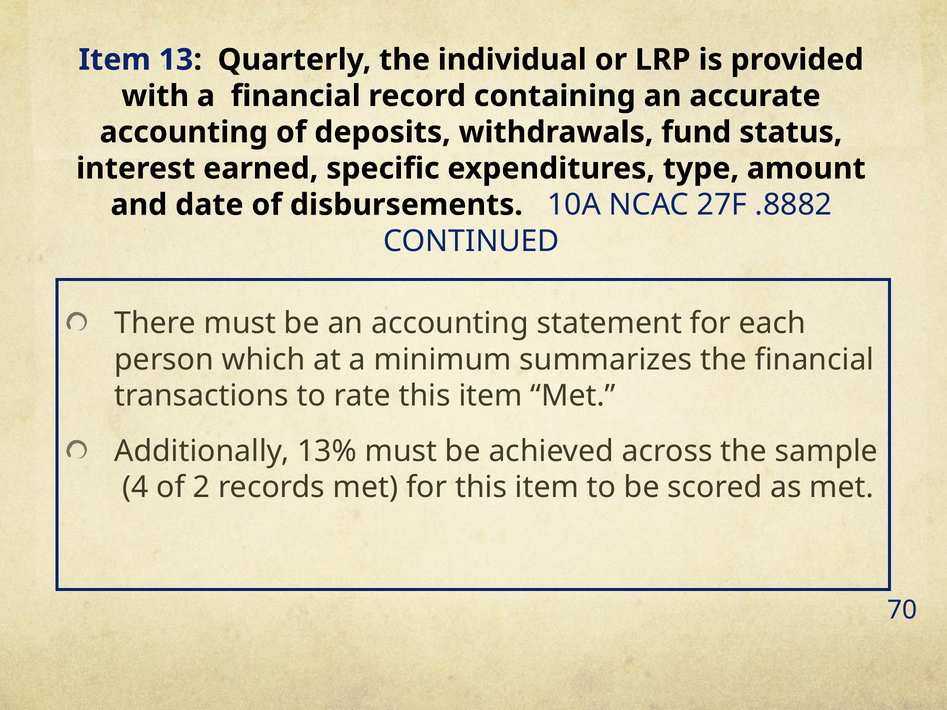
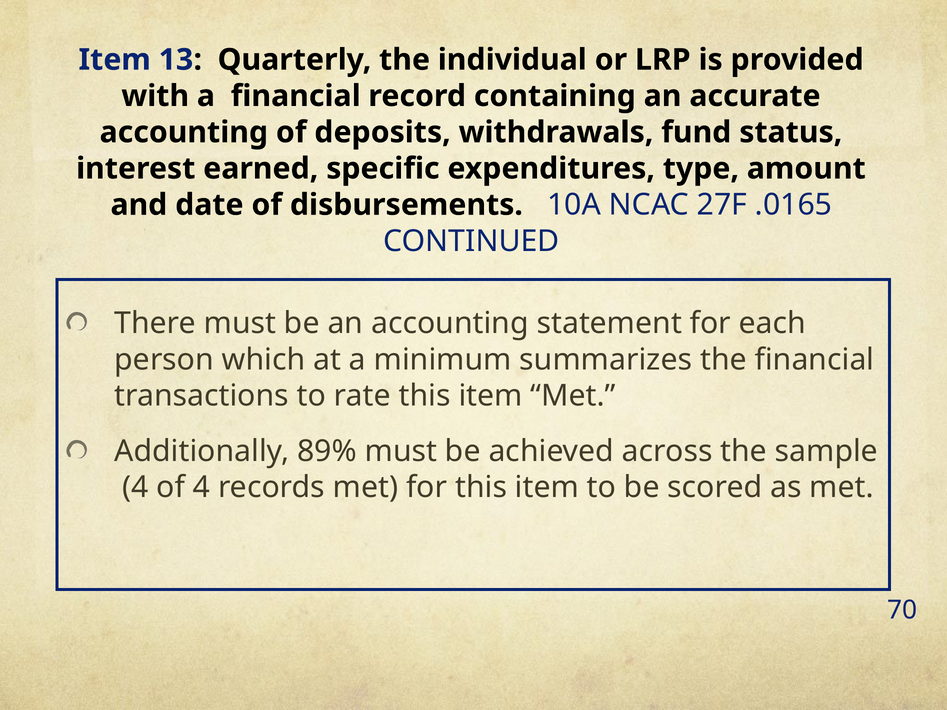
.8882: .8882 -> .0165 (794, 205)
13%: 13% -> 89% (327, 451)
of 2: 2 -> 4 (202, 488)
